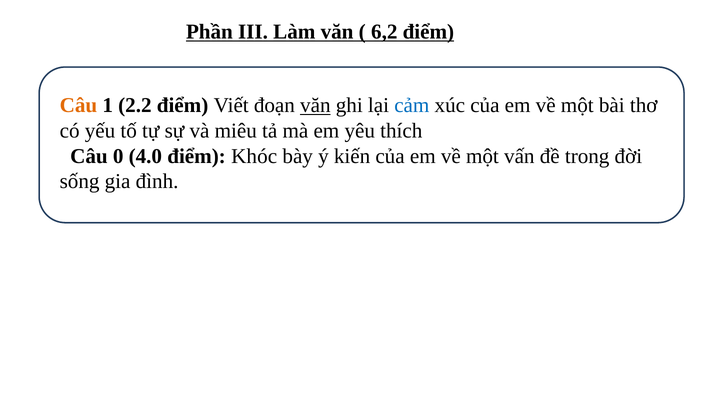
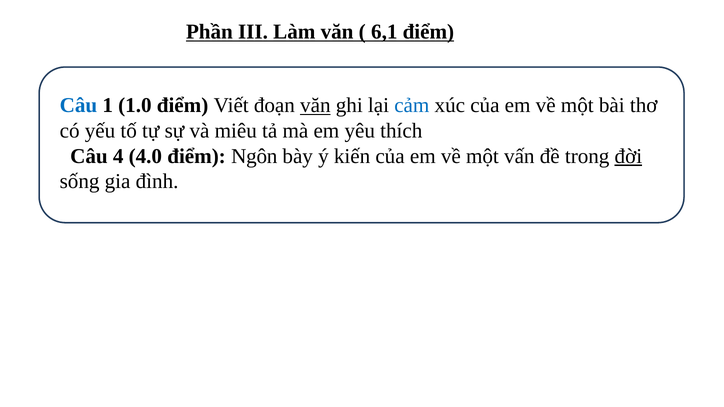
6,2: 6,2 -> 6,1 (384, 32)
Câu colour: orange -> blue (78, 106)
2.2: 2.2 -> 1.0 (135, 106)
0: 0 -> 4 (118, 156)
Khóc: Khóc -> Ngôn (254, 156)
đời underline: none -> present (628, 156)
